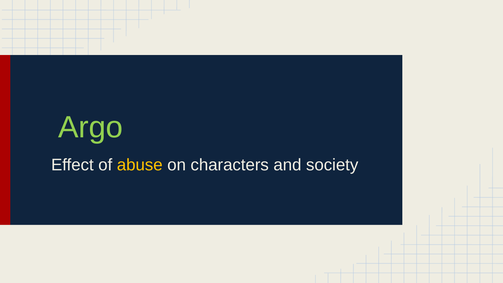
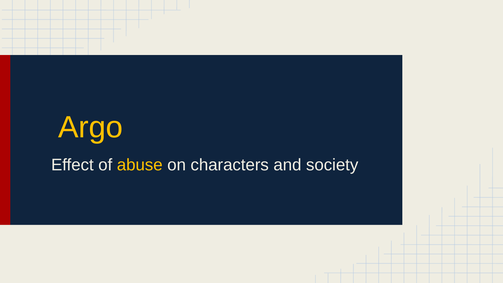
Argo colour: light green -> yellow (91, 127)
